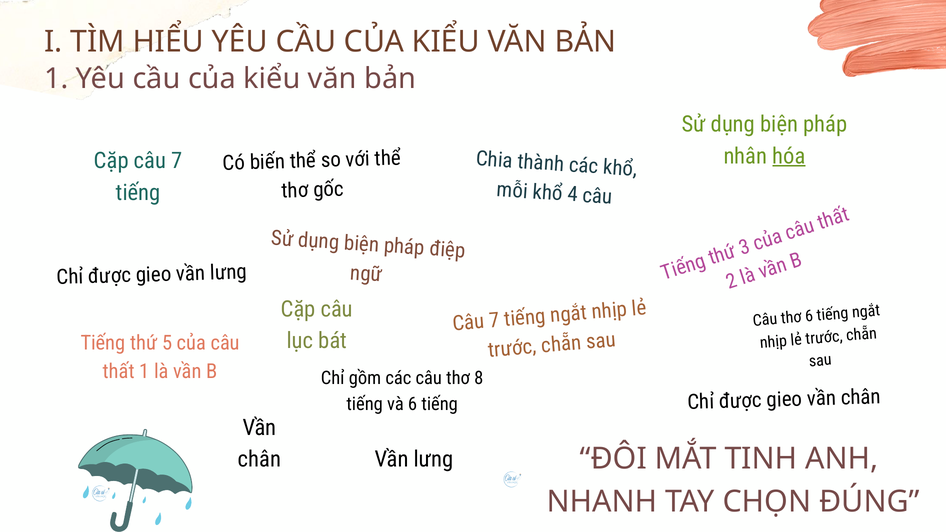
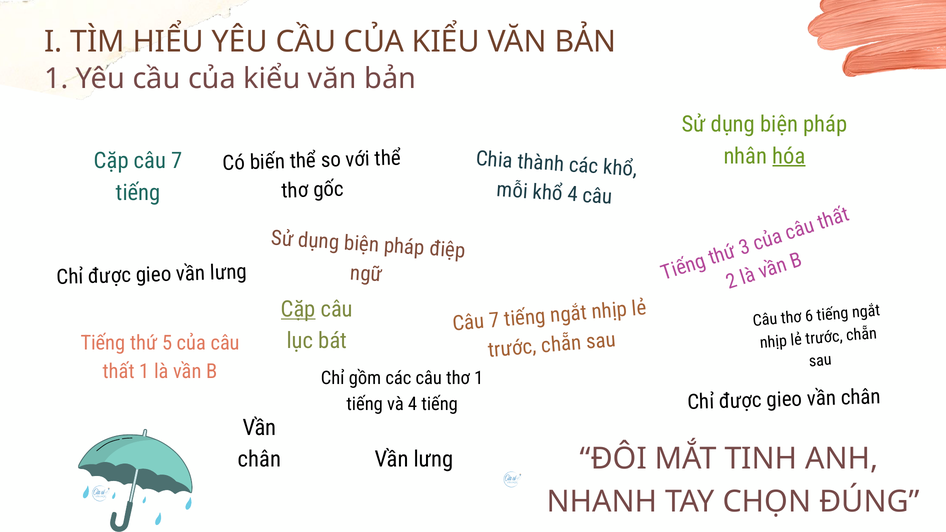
Cặp underline: none -> present (298, 309)
thơ 8: 8 -> 1 (479, 378)
và 6: 6 -> 4 (413, 404)
